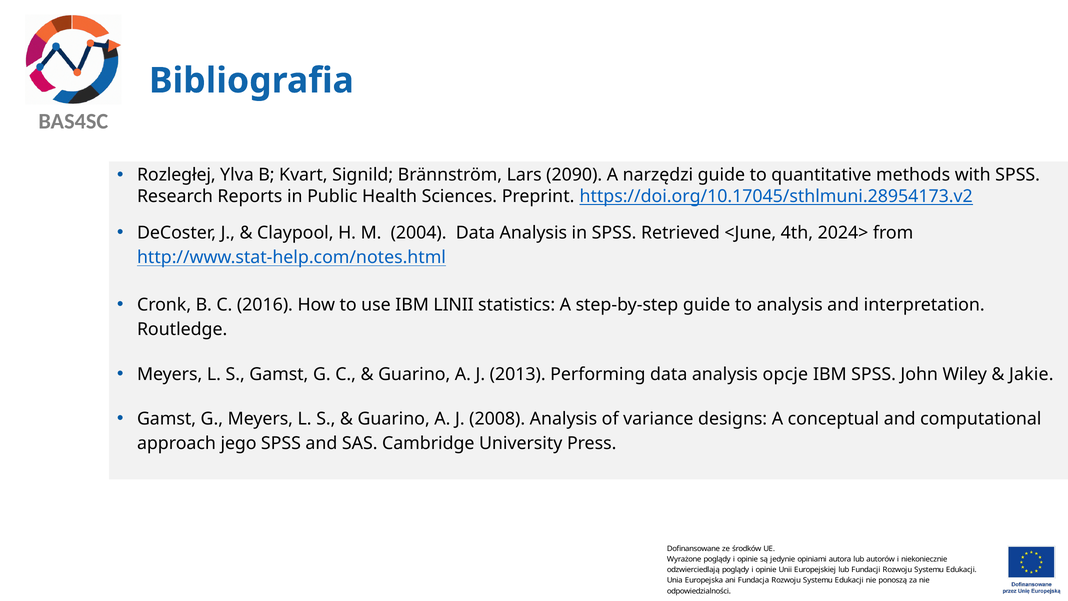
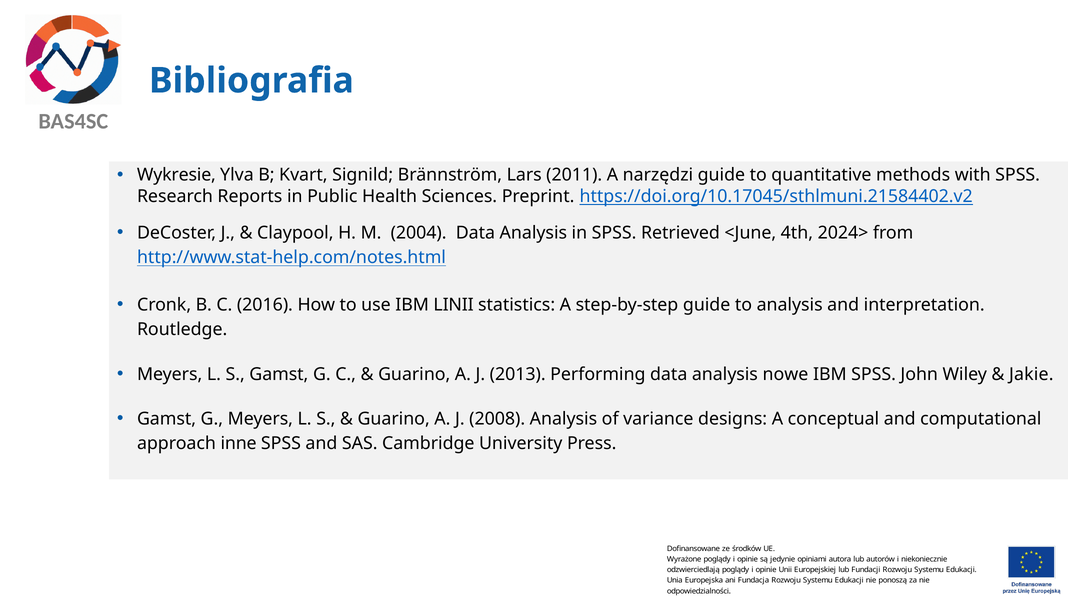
Rozległej: Rozległej -> Wykresie (176, 175)
2090: 2090 -> 2011 (574, 175)
https://doi.org/10.17045/sthlmuni.28954173.v2: https://doi.org/10.17045/sthlmuni.28954173.v2 -> https://doi.org/10.17045/sthlmuni.21584402.v2 (776, 196)
opcje: opcje -> nowe (785, 374)
jego: jego -> inne (239, 443)
